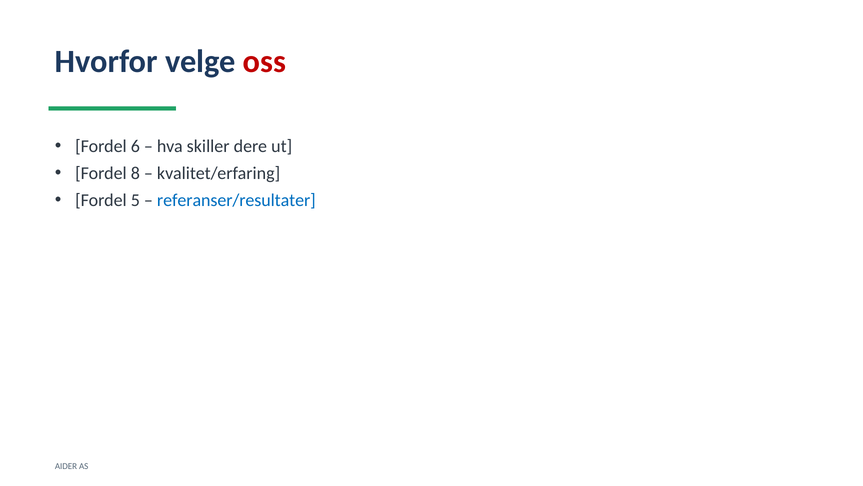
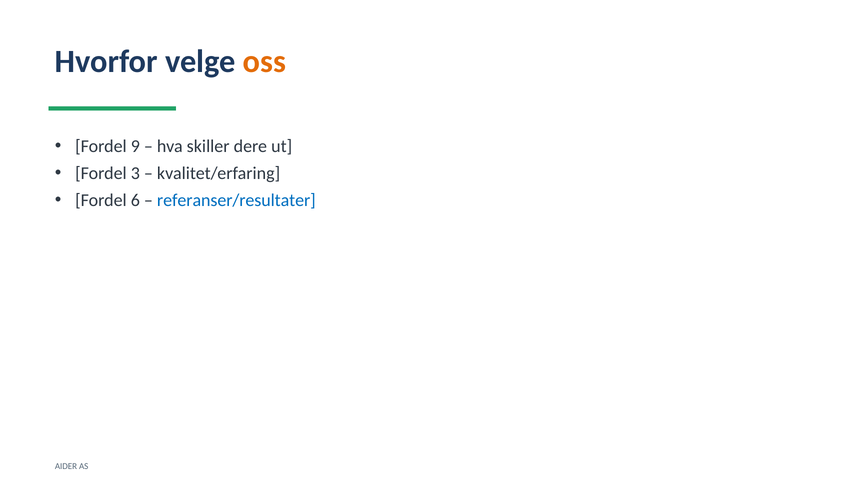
oss colour: red -> orange (265, 62)
6: 6 -> 9 (135, 146)
8: 8 -> 3 (135, 173)
5: 5 -> 6 (135, 200)
